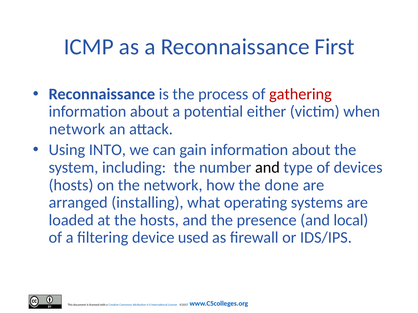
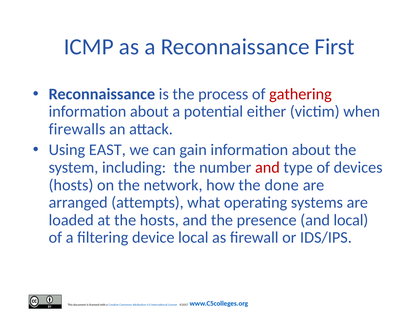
network: network -> firewalls (77, 129)
INTO: INTO -> EAST (107, 150)
and colour: black -> red (267, 168)
installing: installing -> attempts (147, 203)
device used: used -> local (193, 238)
